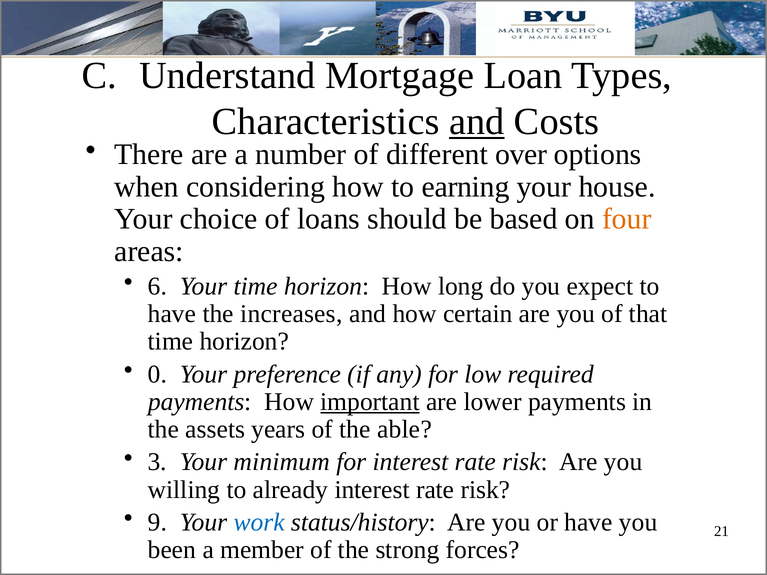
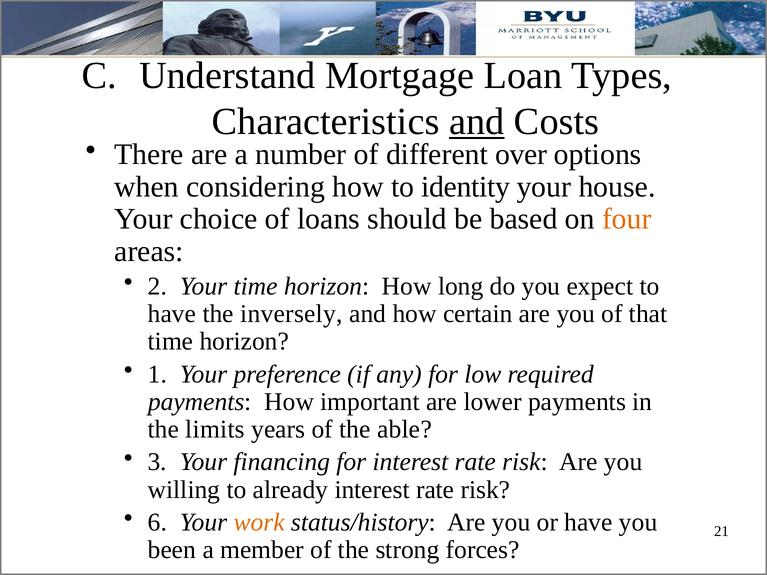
earning: earning -> identity (466, 187)
6: 6 -> 2 (157, 286)
increases: increases -> inversely (291, 314)
0: 0 -> 1 (157, 374)
important underline: present -> none (370, 402)
assets: assets -> limits (215, 429)
minimum: minimum -> financing (282, 462)
9: 9 -> 6 (157, 522)
work colour: blue -> orange (259, 522)
